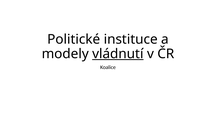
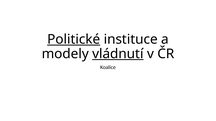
Politické underline: none -> present (74, 39)
